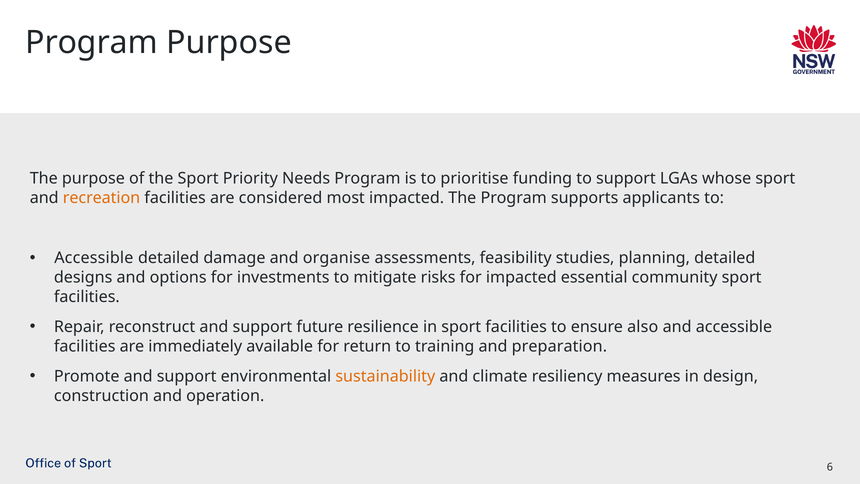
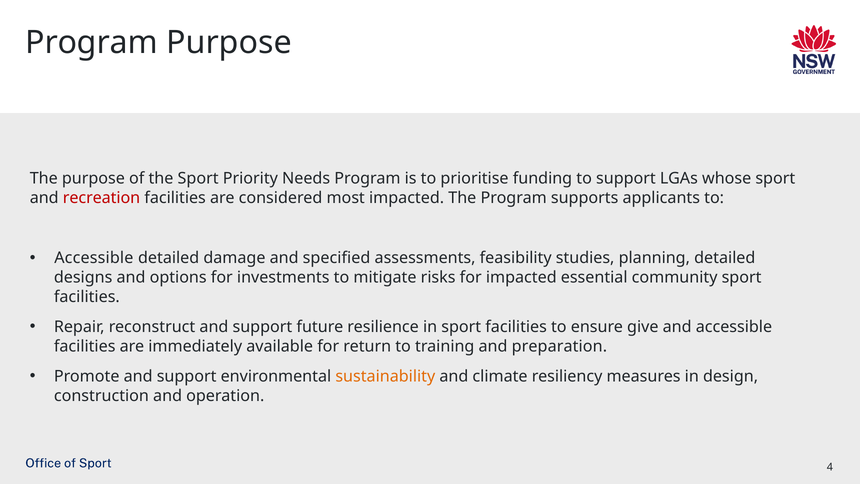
recreation colour: orange -> red (102, 198)
organise: organise -> specified (337, 258)
also: also -> give (643, 327)
6: 6 -> 4 (830, 467)
